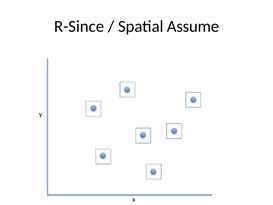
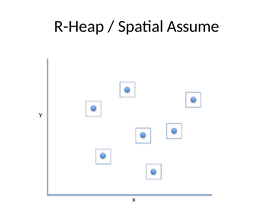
R-Since: R-Since -> R-Heap (79, 26)
